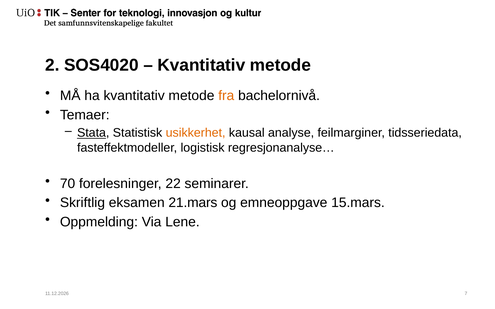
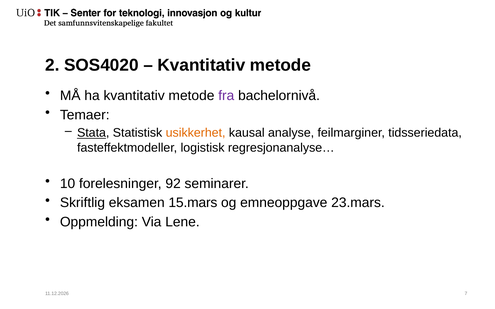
fra colour: orange -> purple (226, 96)
70: 70 -> 10 (68, 184)
22: 22 -> 92 (173, 184)
21.mars: 21.mars -> 15.mars (193, 203)
15.mars: 15.mars -> 23.mars (358, 203)
